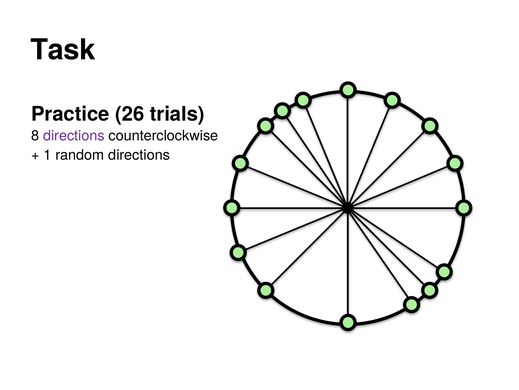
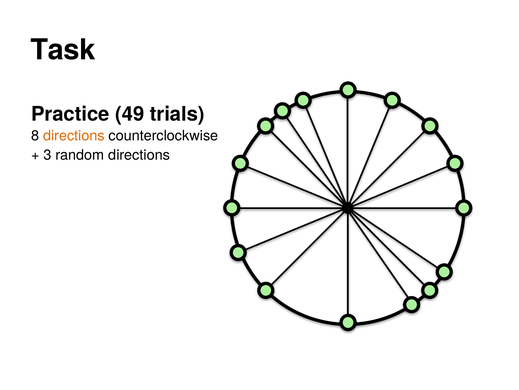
26: 26 -> 49 (130, 114)
directions colour: purple -> orange (74, 135)
1: 1 -> 3 (47, 155)
